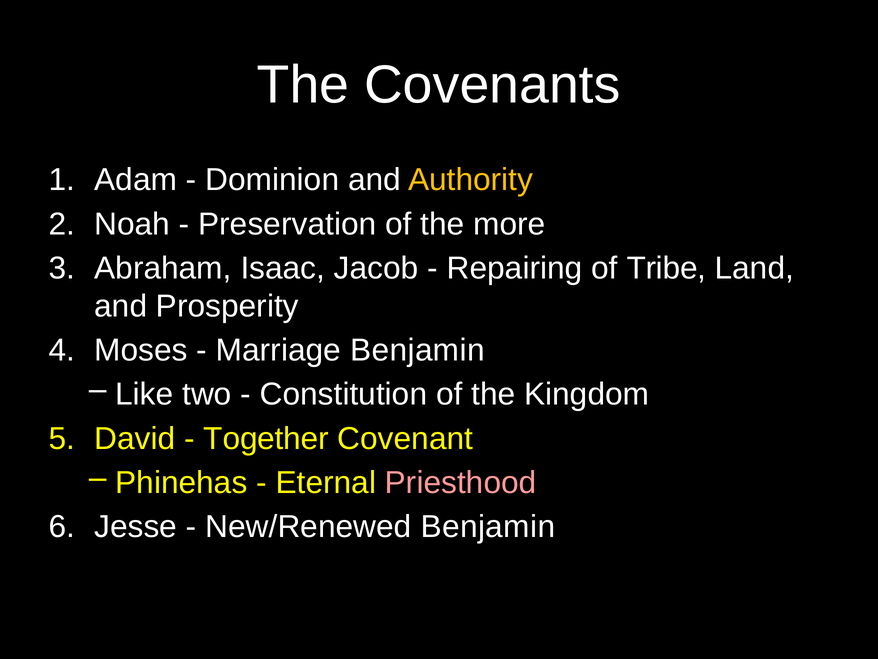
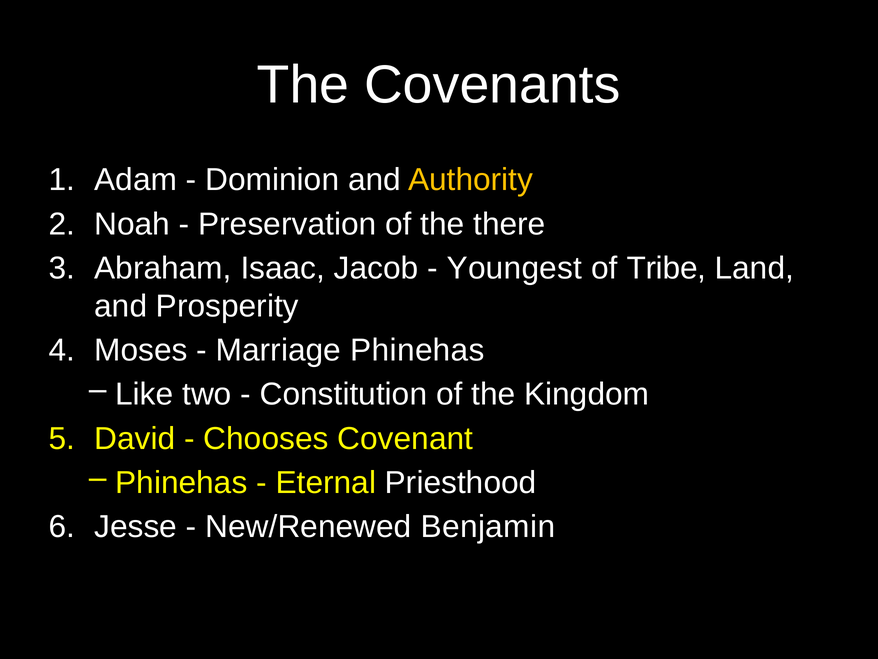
more: more -> there (509, 224)
Repairing: Repairing -> Youngest (514, 268)
Marriage Benjamin: Benjamin -> Phinehas (418, 350)
Together: Together -> Chooses (266, 438)
Priesthood colour: pink -> white (461, 482)
